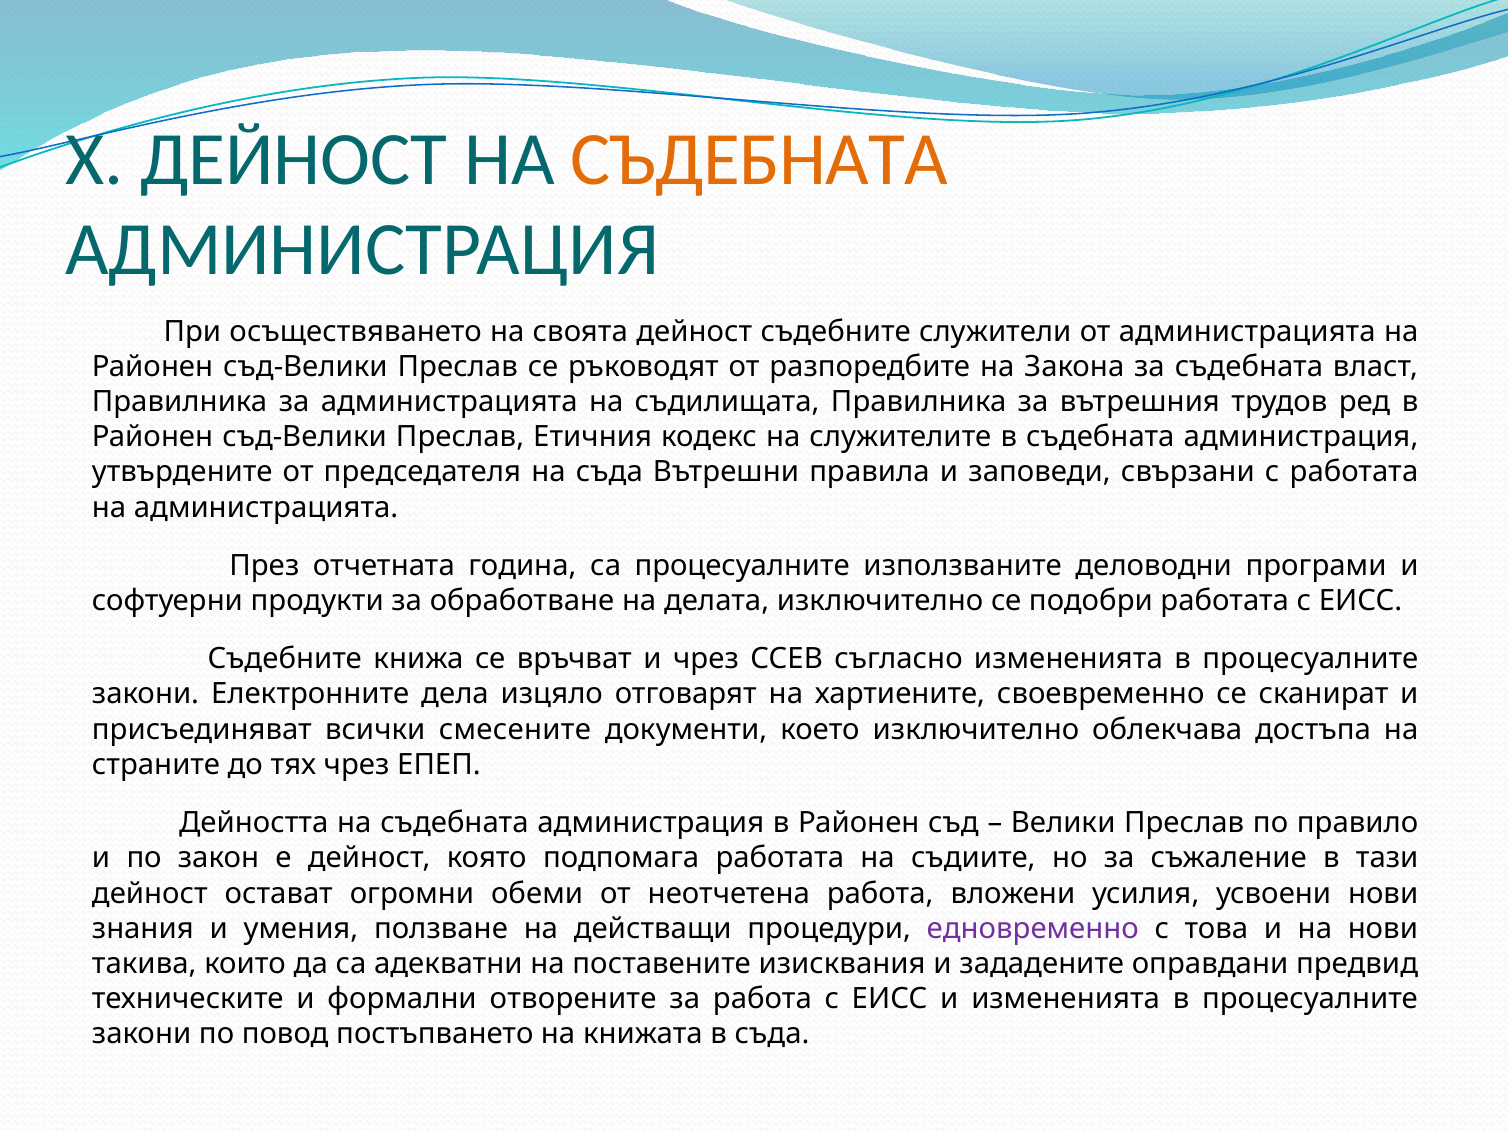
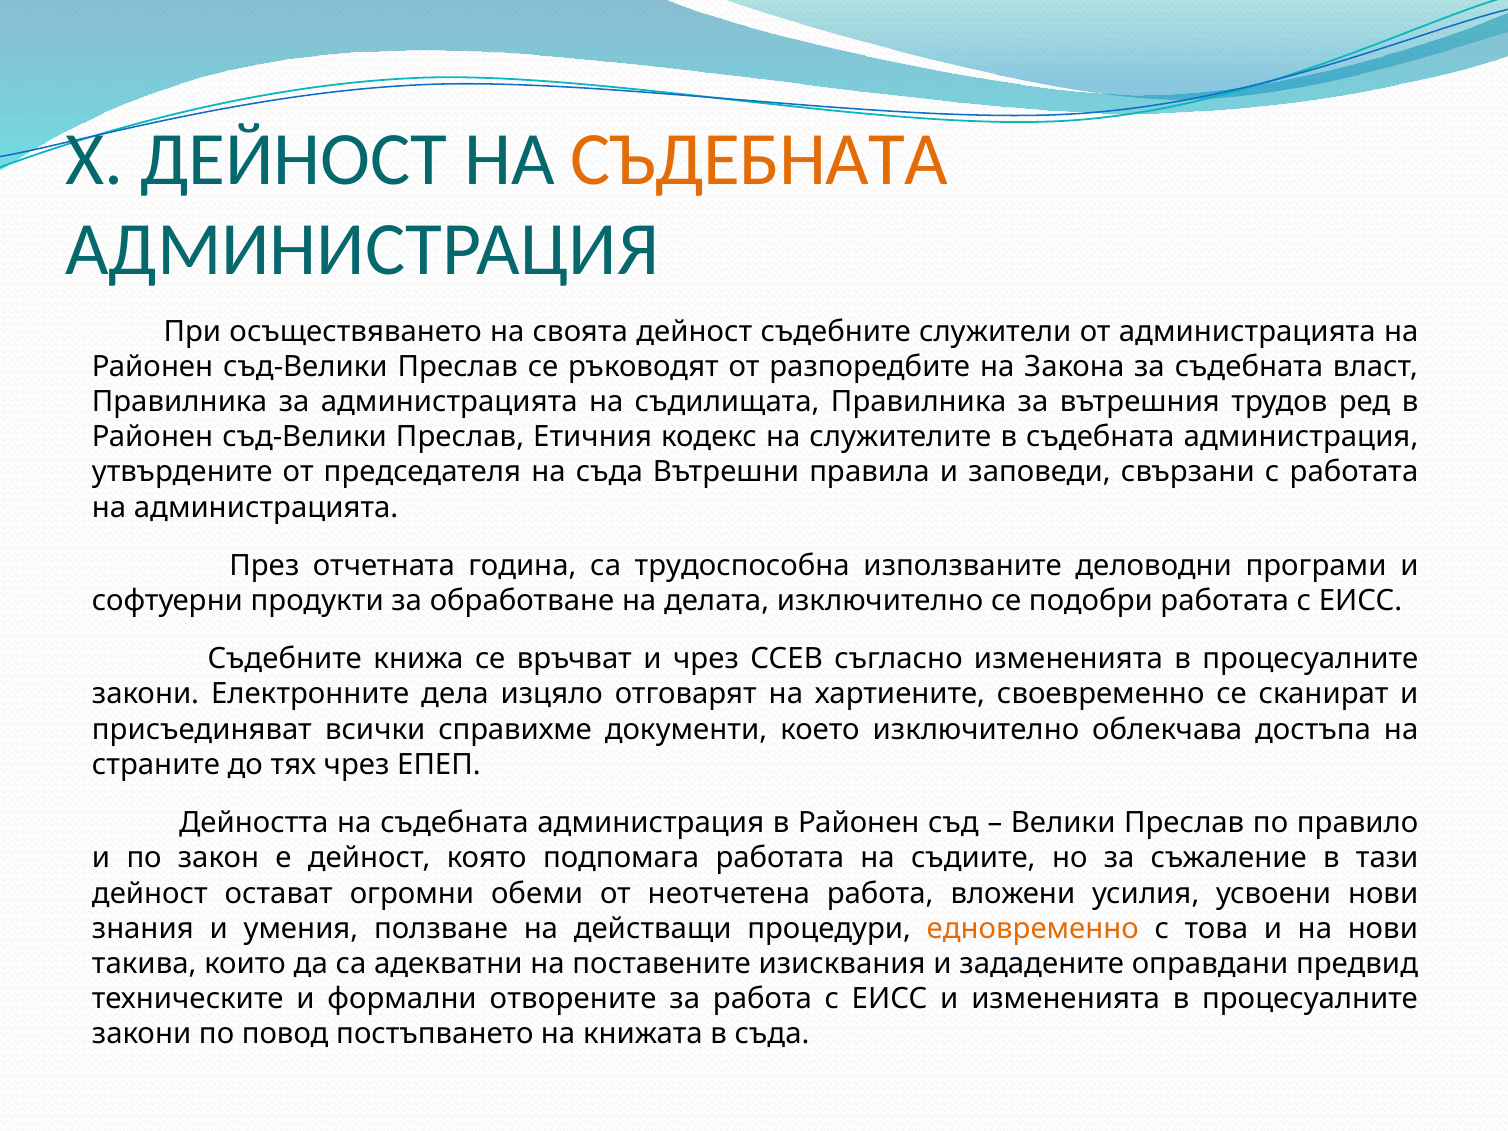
са процесуалните: процесуалните -> трудоспособна (742, 566)
смесените: смесените -> справихме (515, 729)
едновременно colour: purple -> orange (1033, 929)
